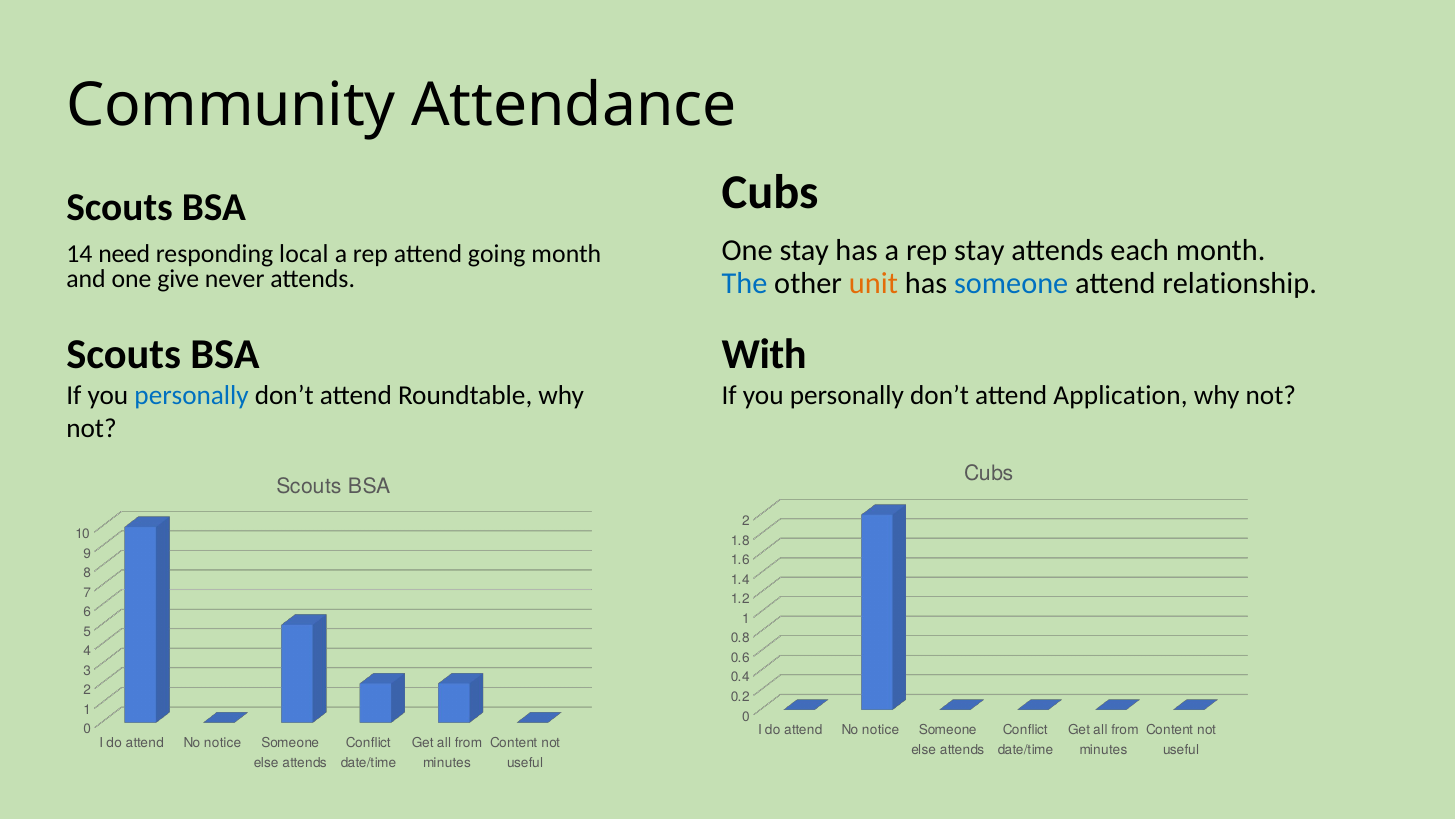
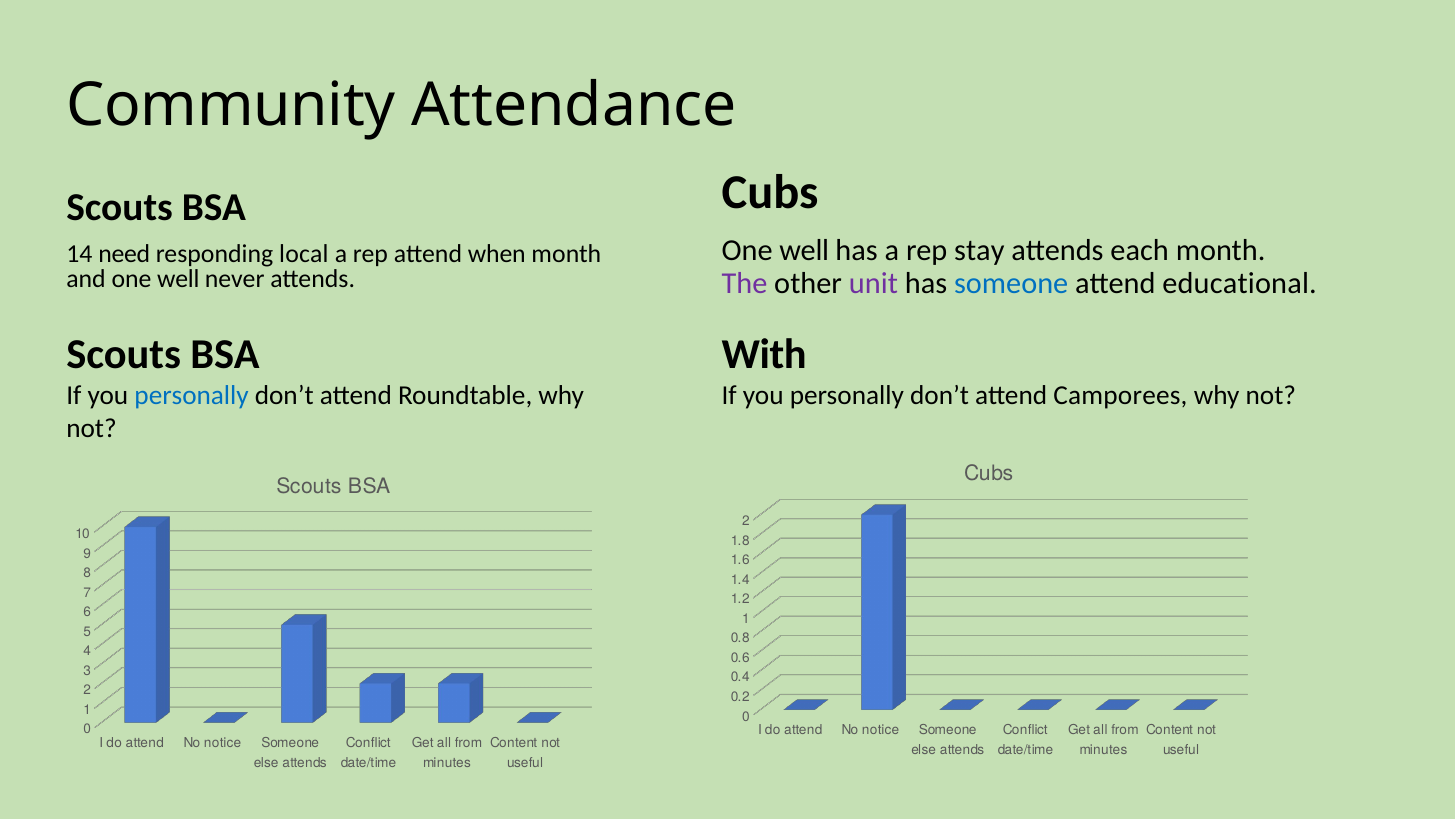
stay: stay -> well (804, 250)
going: going -> when (497, 254)
and one give: give -> well (178, 279)
The colour: blue -> purple (745, 283)
unit colour: orange -> purple (873, 283)
relationship: relationship -> educational (1240, 283)
Application: Application -> Camporees (1120, 395)
